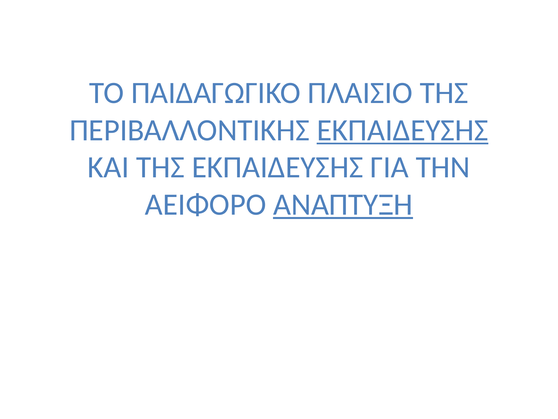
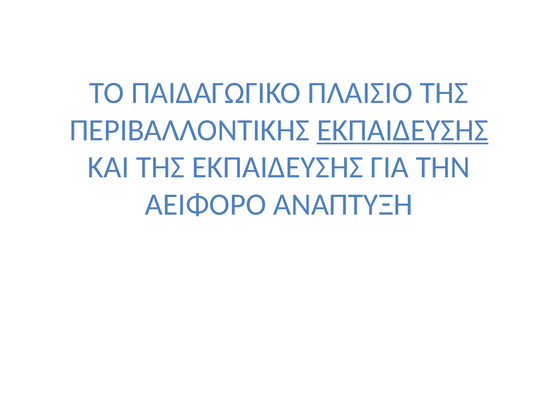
ΑΝΑΠΤΥΞΗ underline: present -> none (343, 204)
